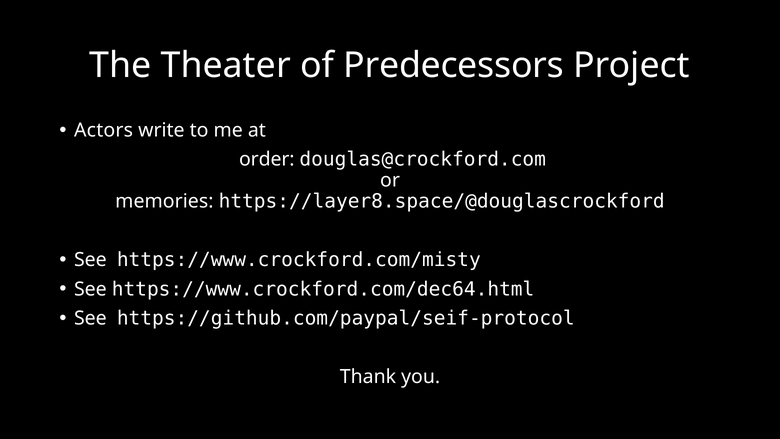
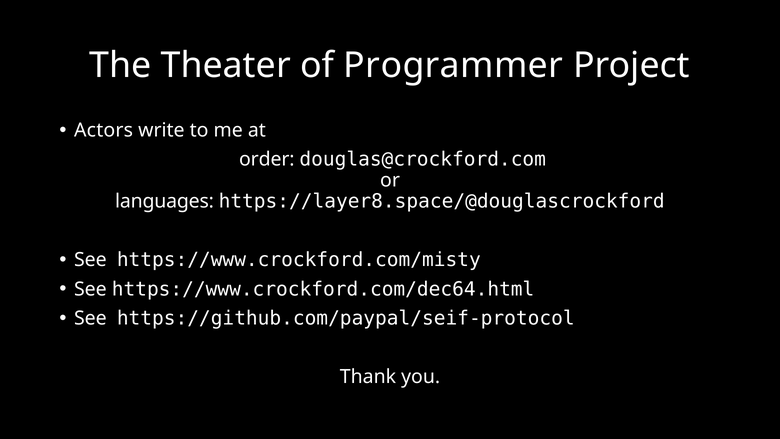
Predecessors: Predecessors -> Programmer (453, 66)
memories: memories -> languages (165, 201)
